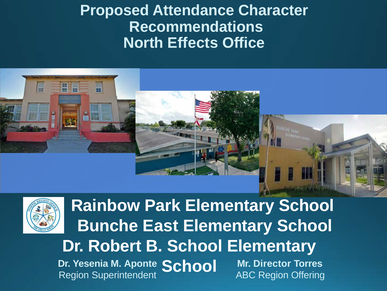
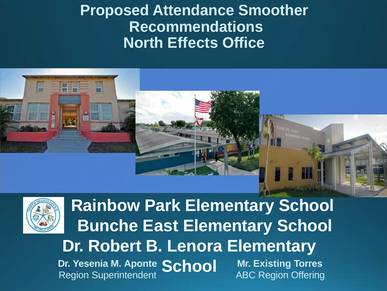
Character: Character -> Smoother (273, 10)
B School: School -> Lenora (195, 246)
Director: Director -> Existing (272, 263)
